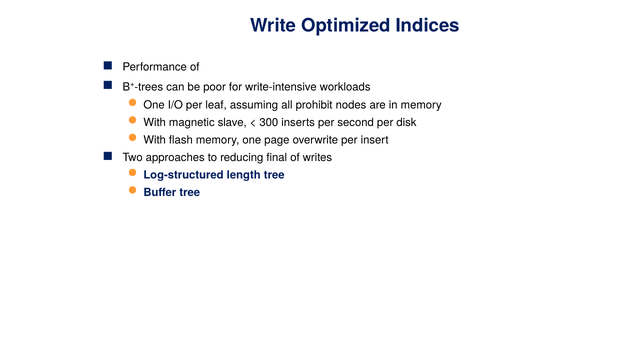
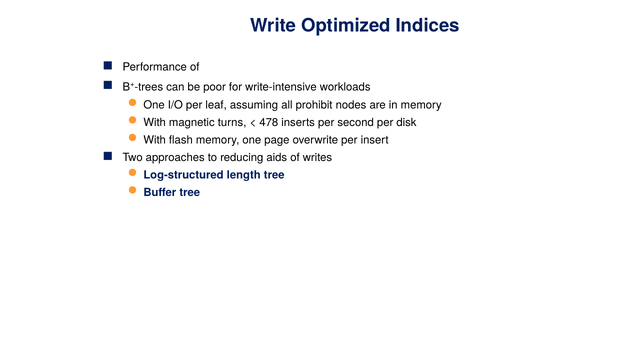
slave: slave -> turns (232, 122)
300: 300 -> 478 (269, 122)
final: final -> aids (277, 157)
